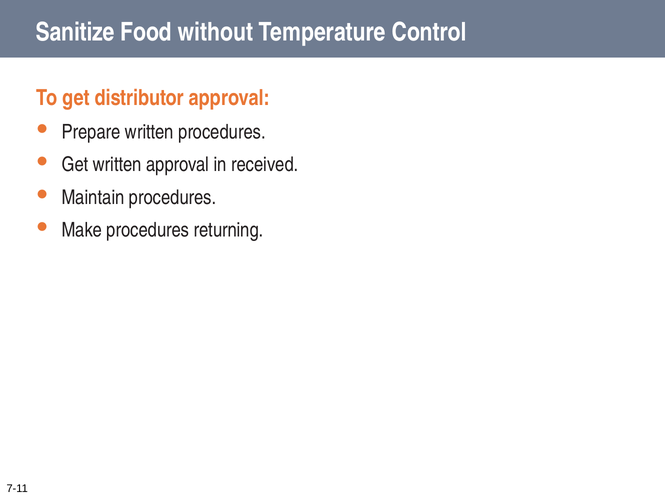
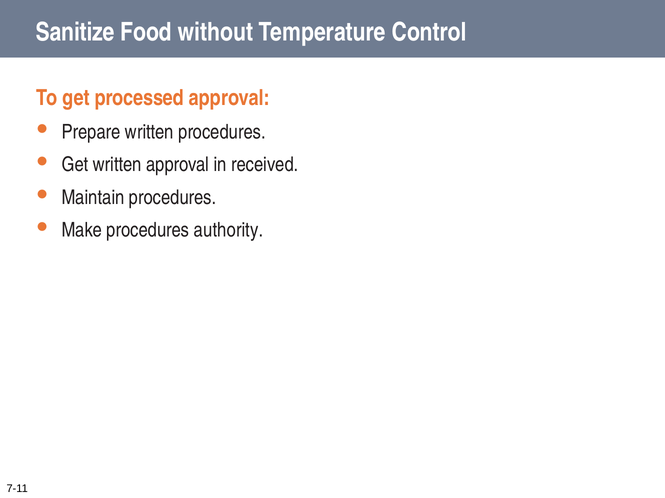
distributor: distributor -> processed (139, 98)
returning: returning -> authority (229, 230)
